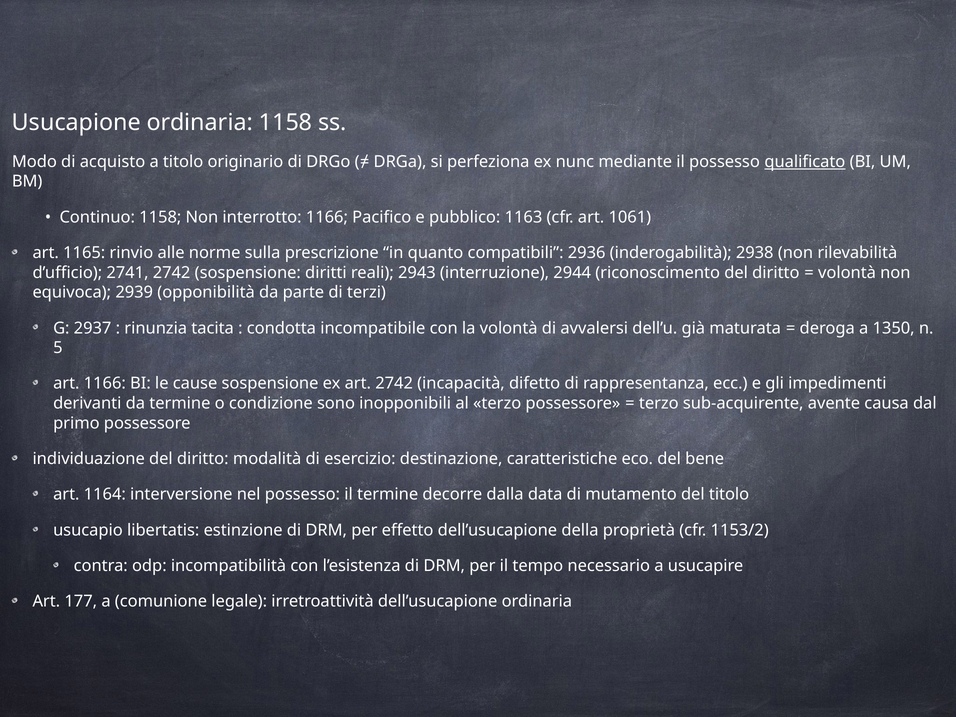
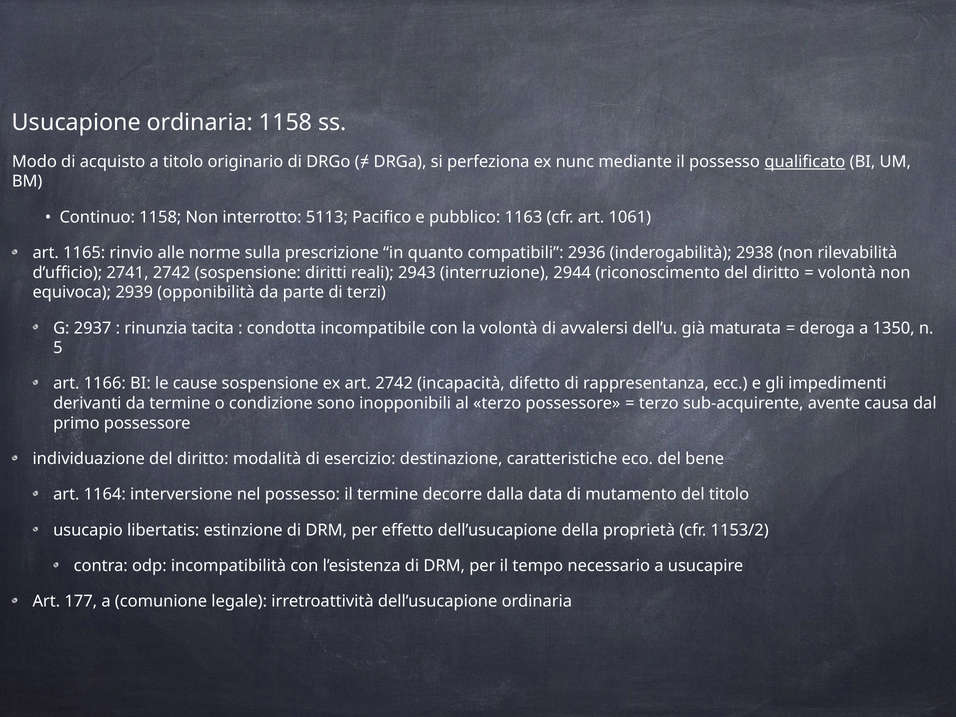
interrotto 1166: 1166 -> 5113 (327, 217)
